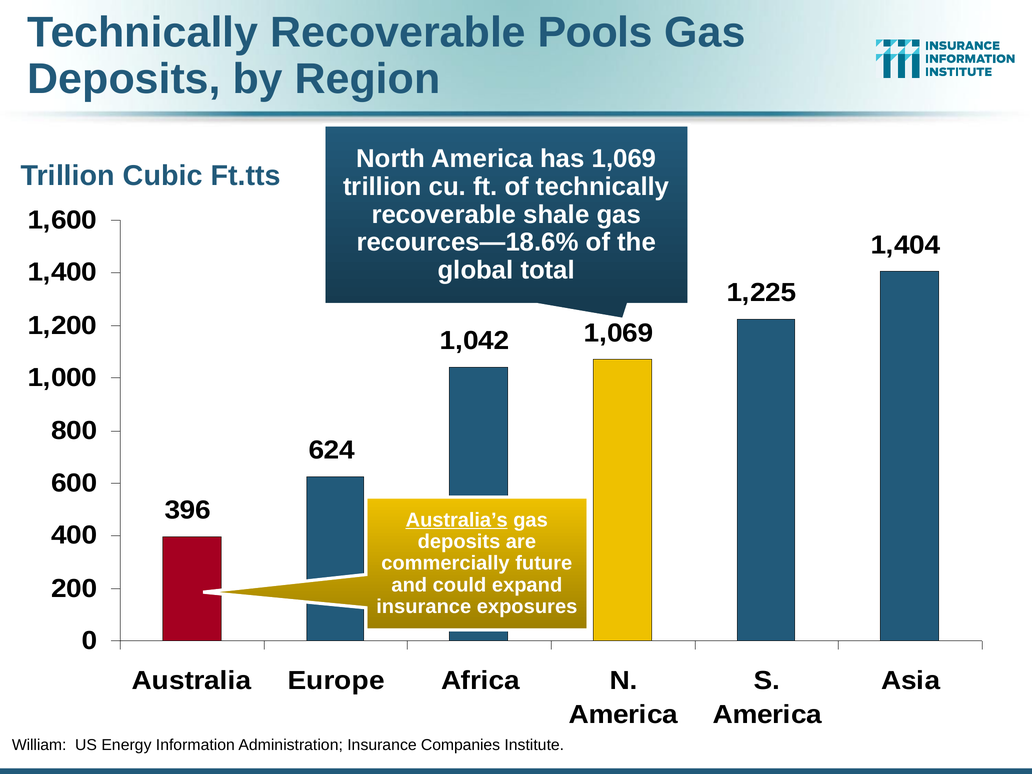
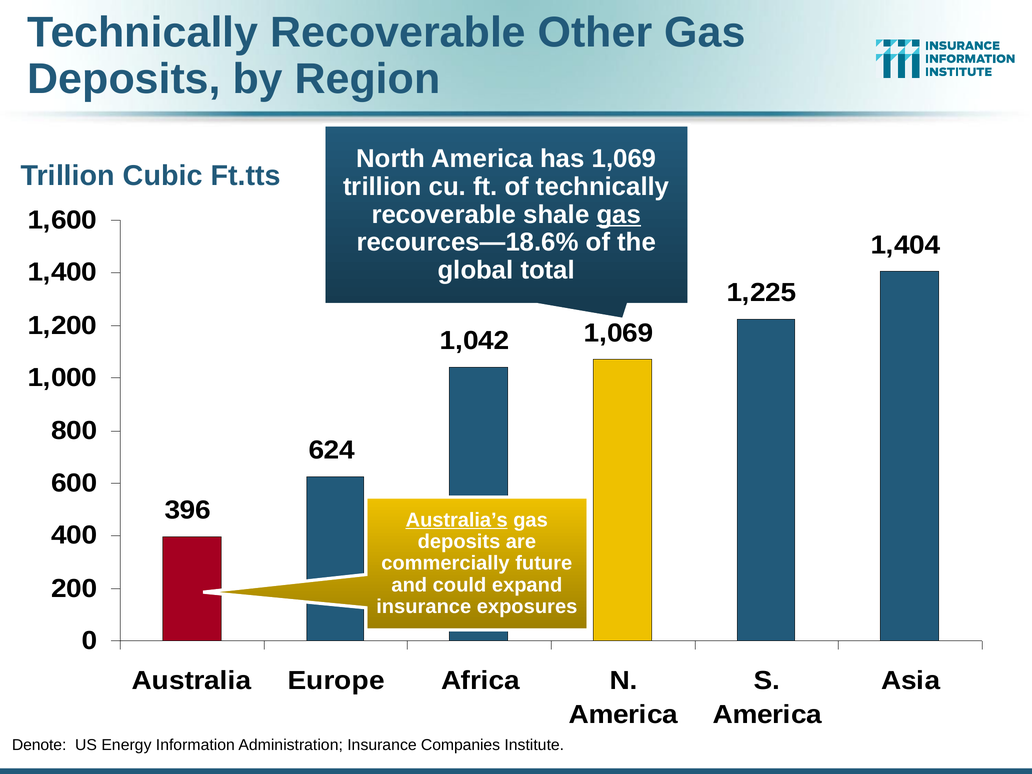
Pools: Pools -> Other (595, 32)
gas underline: none -> present (619, 215)
William: William -> Denote (39, 745)
